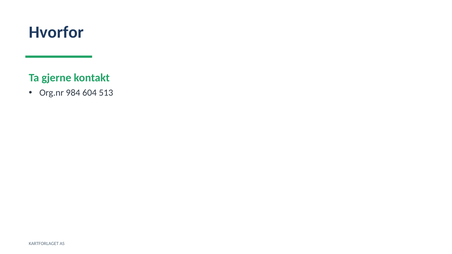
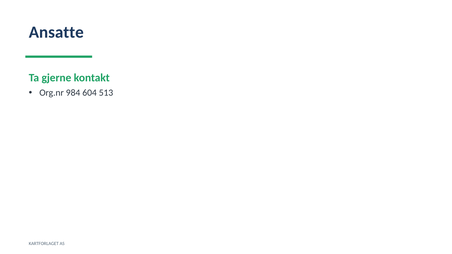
Hvorfor: Hvorfor -> Ansatte (56, 32)
